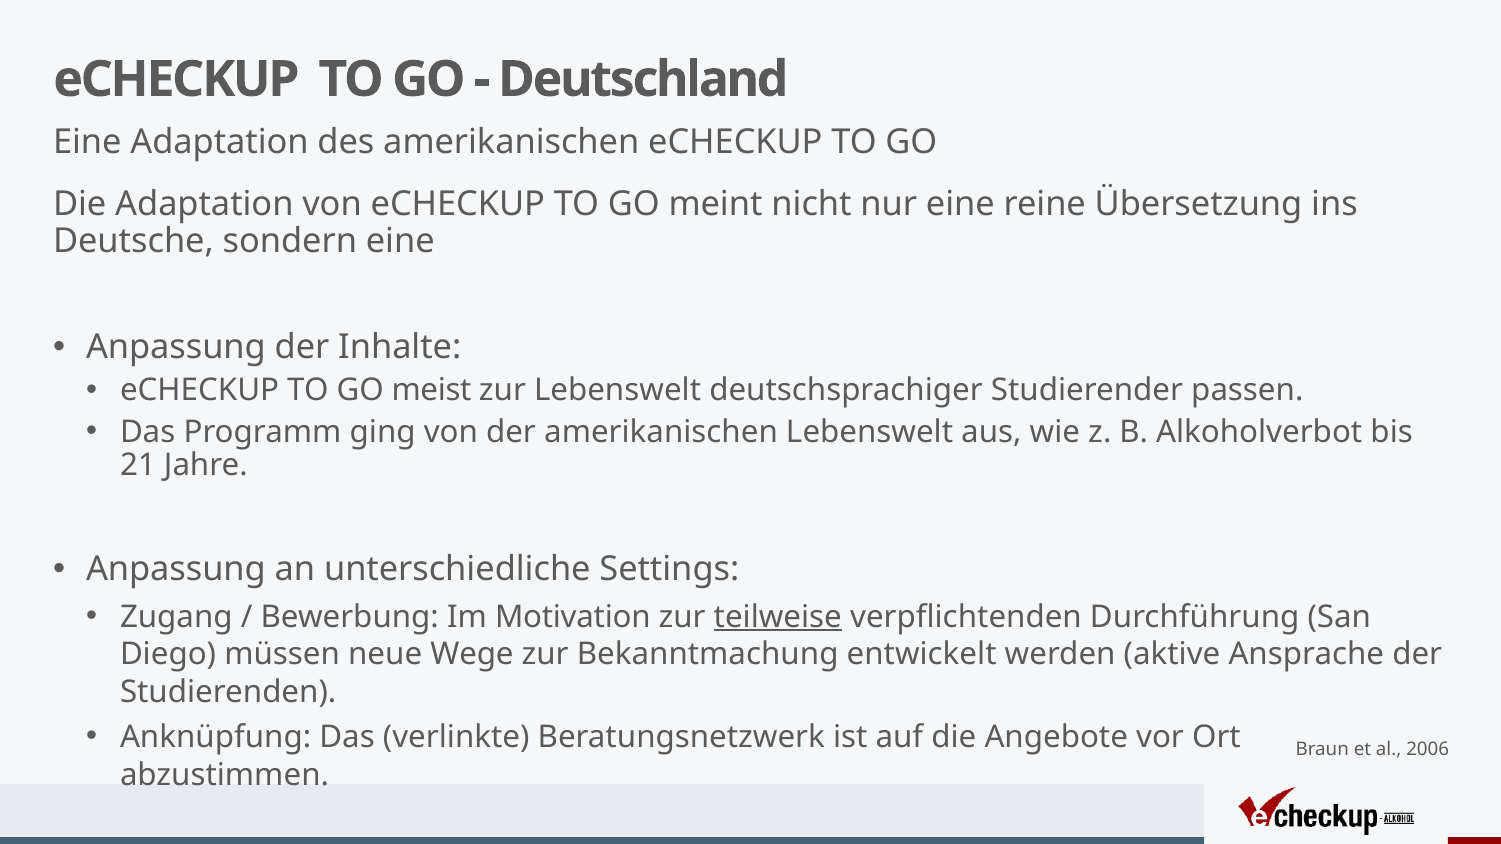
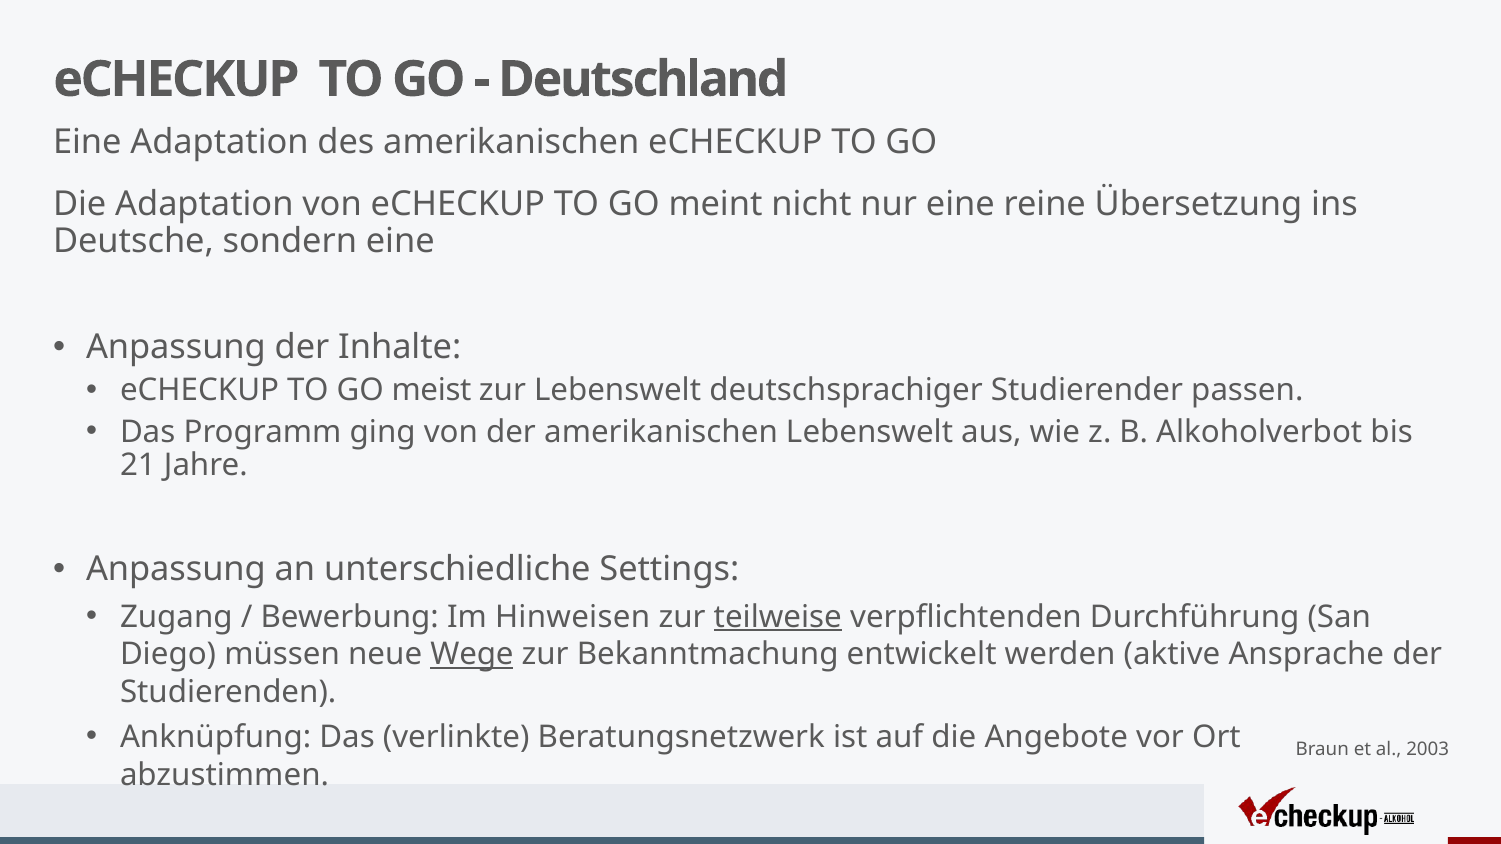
Motivation: Motivation -> Hinweisen (573, 617)
Wege underline: none -> present (472, 655)
2006: 2006 -> 2003 (1428, 750)
